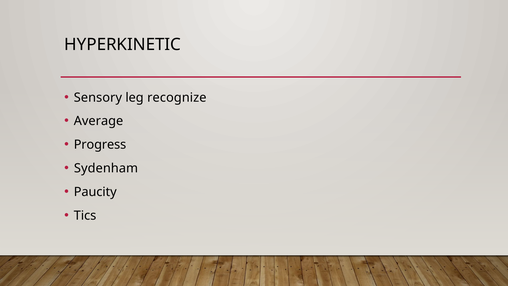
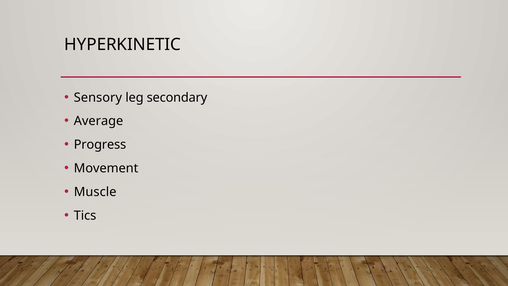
recognize: recognize -> secondary (177, 97)
Sydenham: Sydenham -> Movement (106, 168)
Paucity: Paucity -> Muscle (95, 192)
